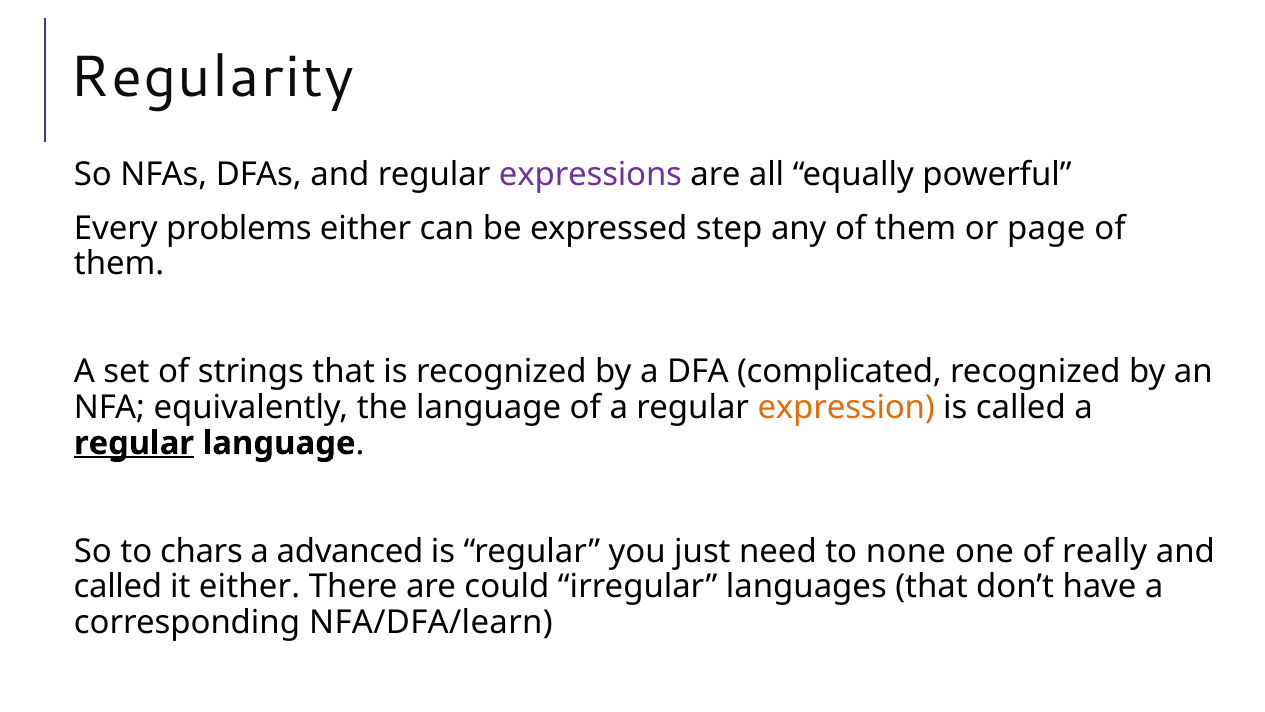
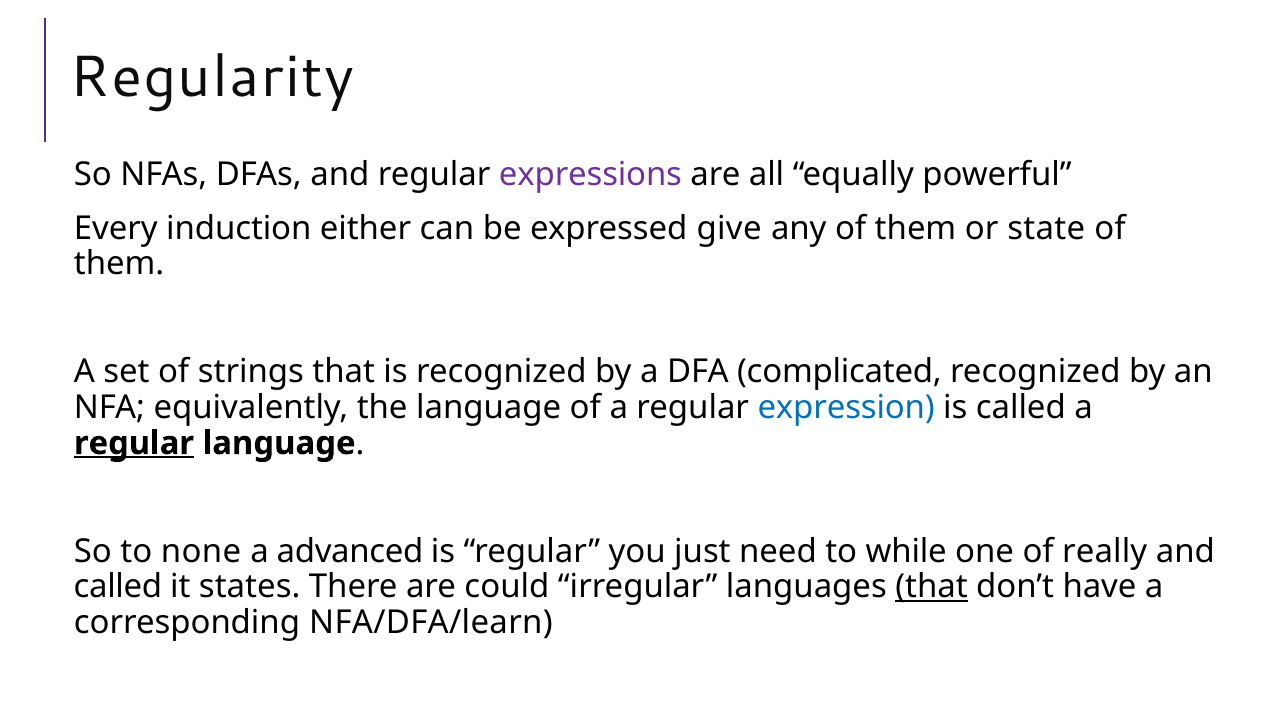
problems: problems -> induction (239, 228)
step: step -> give (729, 228)
page: page -> state (1046, 228)
expression colour: orange -> blue (846, 407)
chars: chars -> none (201, 551)
none: none -> while (906, 551)
it either: either -> states (250, 586)
that underline: none -> present (931, 586)
